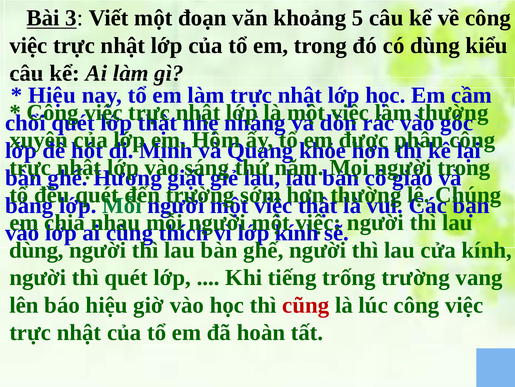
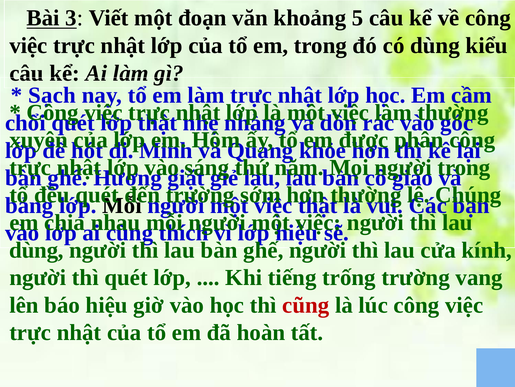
Hiệu: Hiệu -> Sạch (52, 95)
Mỗi colour: green -> black (122, 205)
lớp kính: kính -> hiệu (297, 233)
